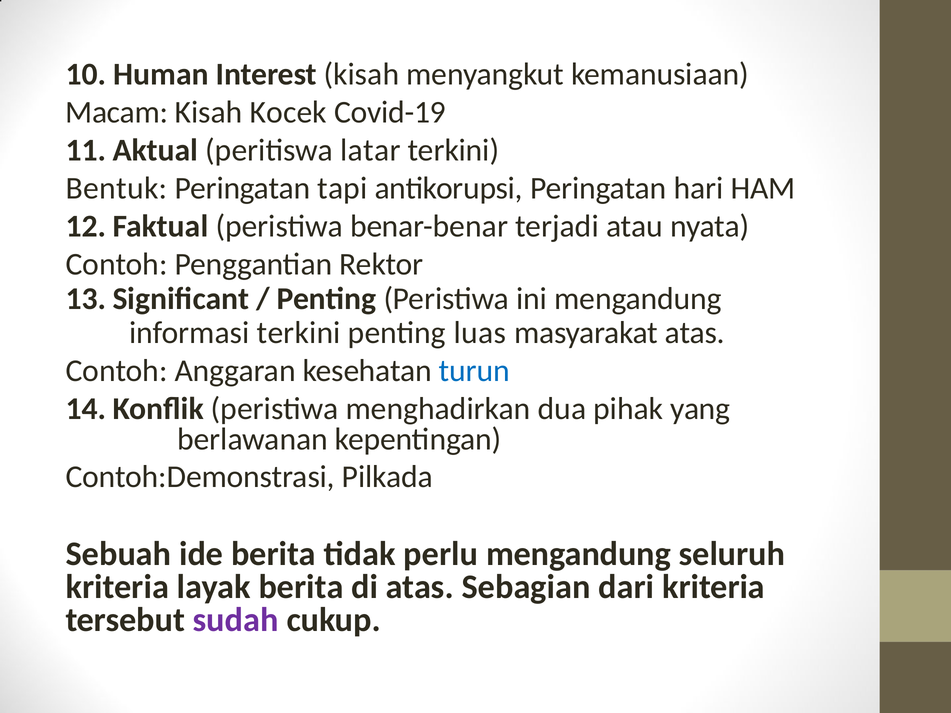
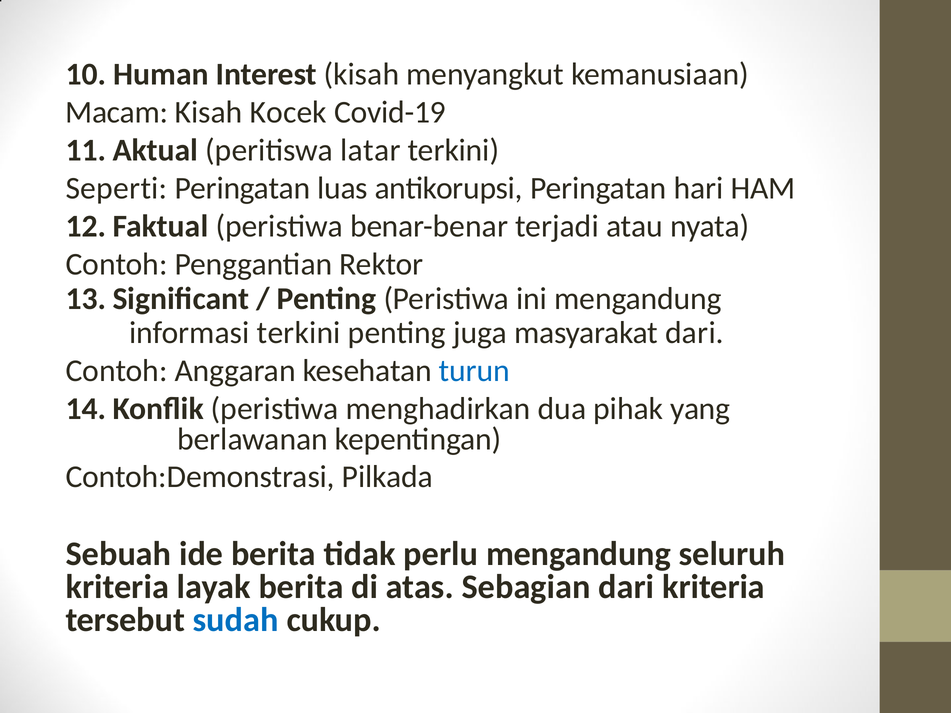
Bentuk: Bentuk -> Seperti (116, 188)
tapi: tapi -> luas (343, 188)
luas: luas -> juga (480, 333)
masyarakat atas: atas -> dari (695, 333)
sudah colour: purple -> blue (236, 620)
